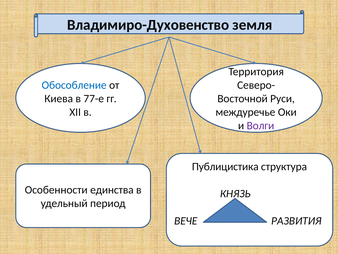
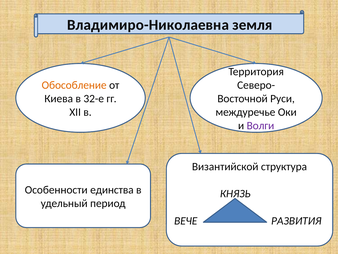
Владимиро-Духовенство: Владимиро-Духовенство -> Владимиро-Николаевна (148, 25)
Обособление colour: blue -> orange (74, 85)
77-е: 77-е -> 32-е (94, 98)
Публицистика: Публицистика -> Византийской (225, 166)
